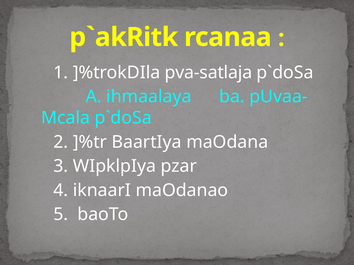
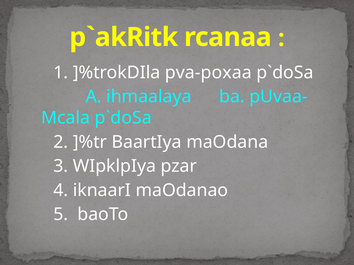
pva-satlaja: pva-satlaja -> pva-poxaa (208, 73)
